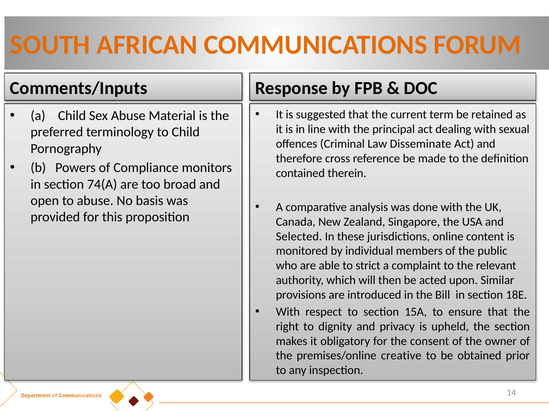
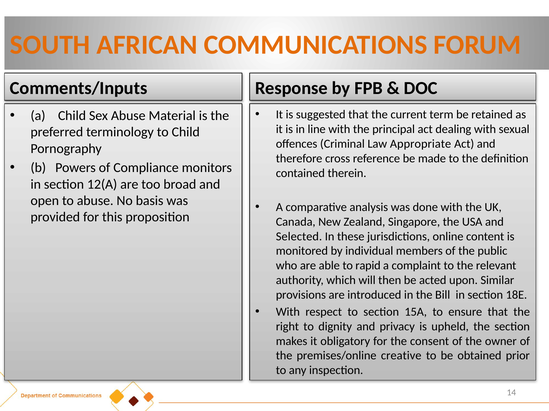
Disseminate: Disseminate -> Appropriate (421, 144)
74(A: 74(A -> 12(A (102, 184)
strict: strict -> rapid (368, 266)
